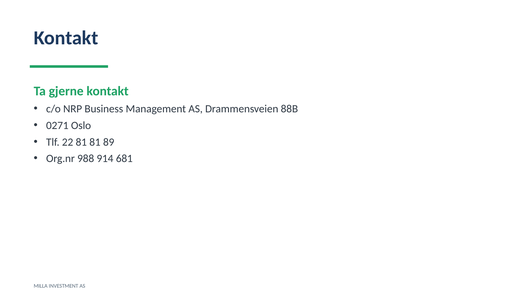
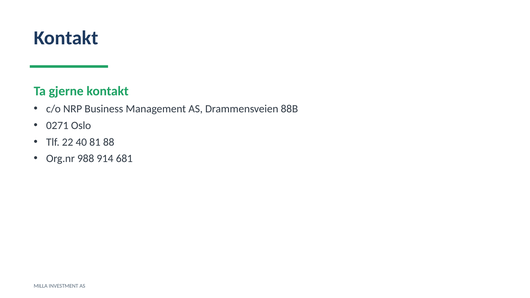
22 81: 81 -> 40 (81, 142)
89: 89 -> 88 (109, 142)
